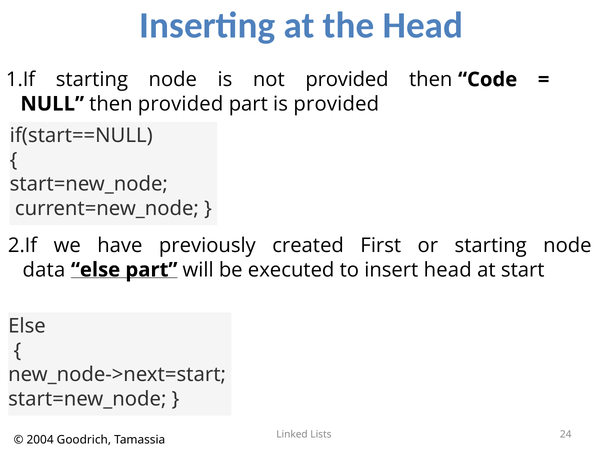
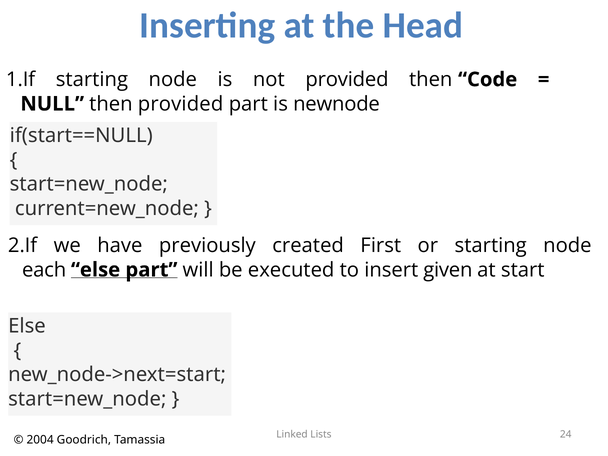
is provided: provided -> newnode (336, 104)
data: data -> each (44, 270)
insert head: head -> given (448, 270)
